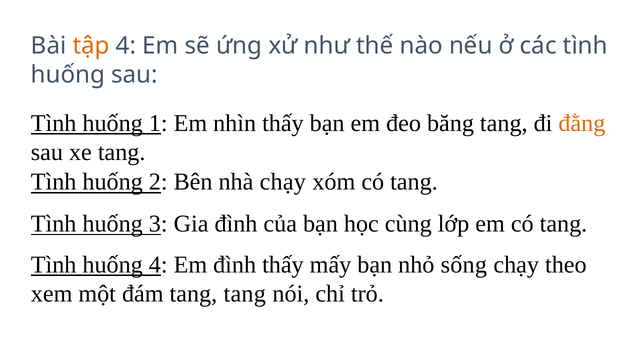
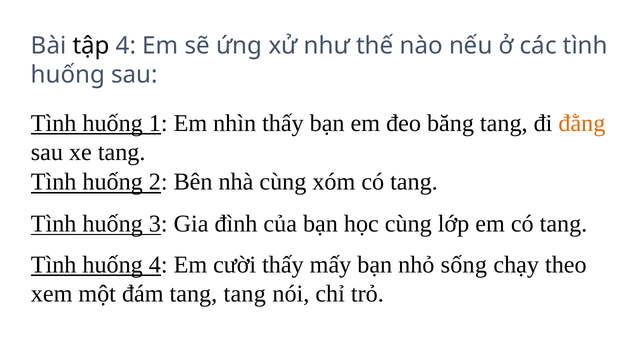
tập colour: orange -> black (91, 46)
nhà chạy: chạy -> cùng (283, 182)
Em đình: đình -> cười (235, 265)
